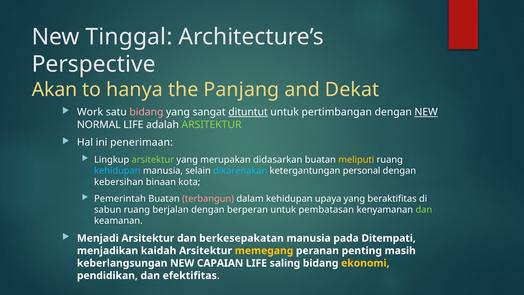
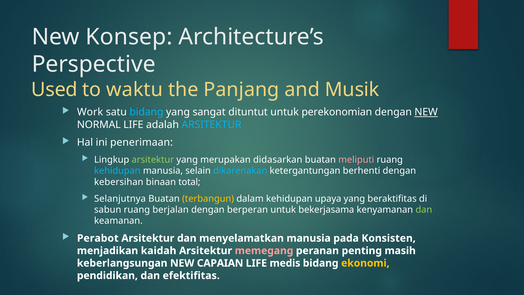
Tinggal: Tinggal -> Konsep (129, 37)
Akan: Akan -> Used (54, 90)
hanya: hanya -> waktu (135, 90)
Dekat: Dekat -> Musik (352, 90)
bidang colour: pink -> light blue (146, 112)
dituntut underline: present -> none (248, 112)
pertimbangan: pertimbangan -> perekonomian (337, 112)
ARSITEKTUR colour: light green -> light blue (212, 124)
meliputi colour: yellow -> pink (356, 160)
personal: personal -> berhenti (362, 171)
kota: kota -> total (189, 182)
Pemerintah: Pemerintah -> Selanjutnya (120, 198)
terbangun colour: pink -> yellow (208, 198)
pembatasan: pembatasan -> bekerjasama (326, 210)
Menjadi: Menjadi -> Perabot (98, 238)
berkesepakatan: berkesepakatan -> menyelamatkan (242, 238)
Ditempati: Ditempati -> Konsisten (389, 238)
memegang colour: yellow -> pink (264, 250)
saling: saling -> medis (285, 263)
